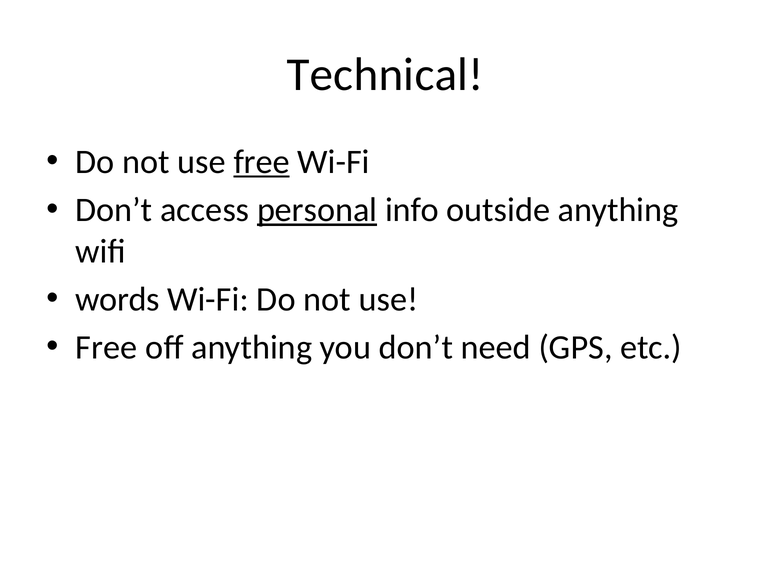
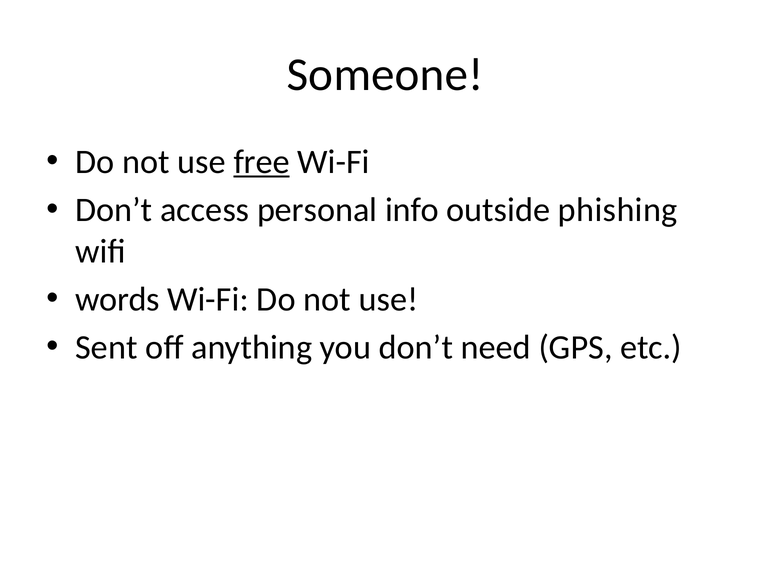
Technical: Technical -> Someone (385, 75)
personal underline: present -> none (317, 210)
outside anything: anything -> phishing (618, 210)
Free: Free -> Sent (106, 347)
